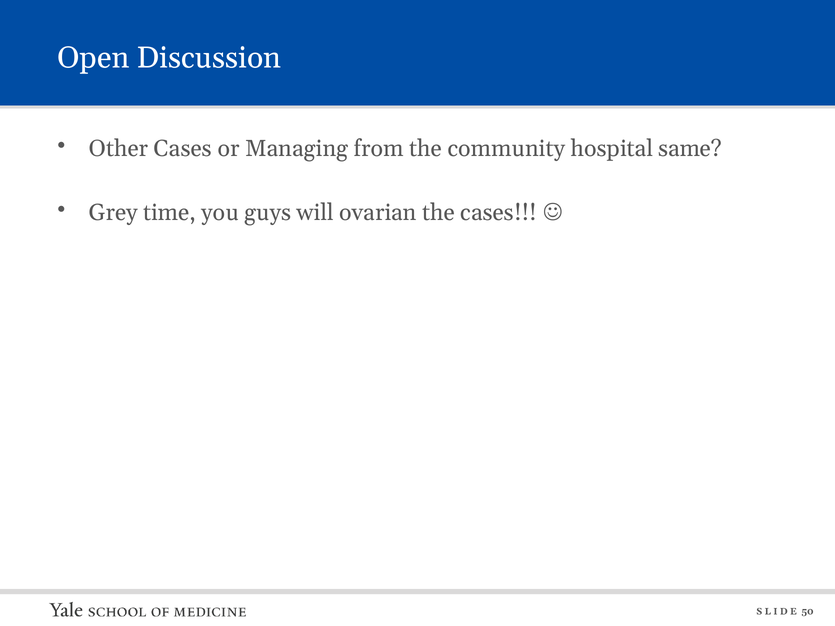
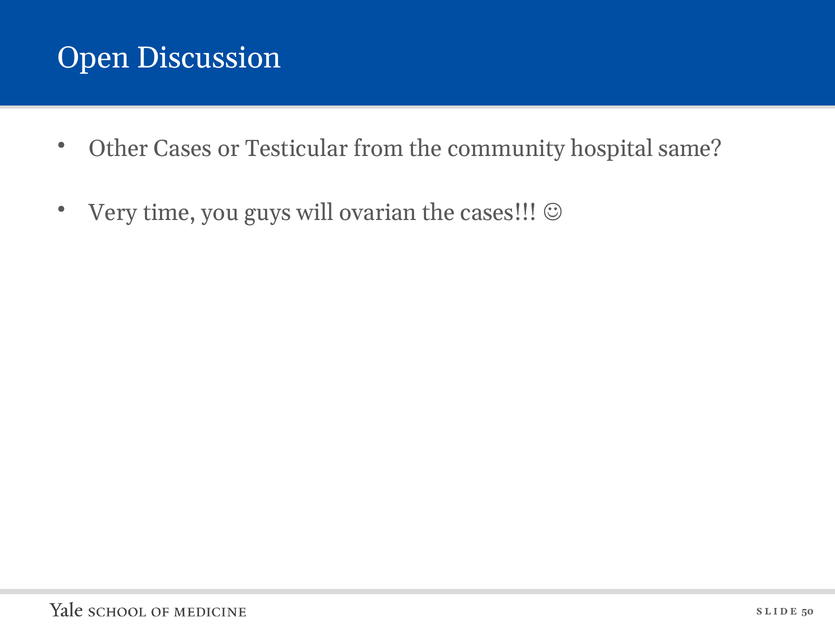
Managing: Managing -> Testicular (297, 149)
Grey: Grey -> Very (113, 213)
